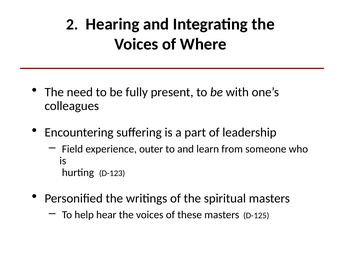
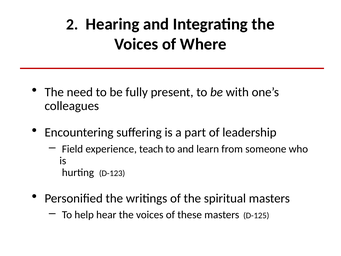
outer: outer -> teach (151, 149)
